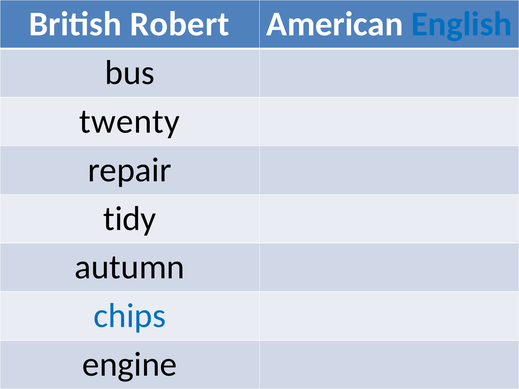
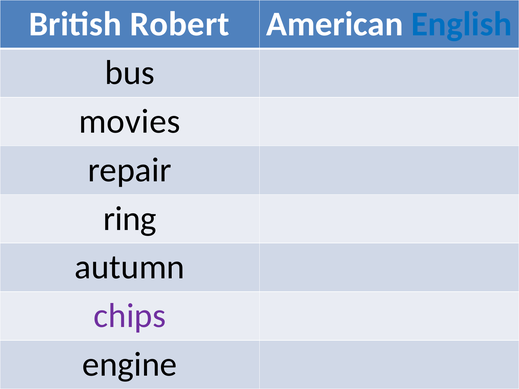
twenty: twenty -> movies (130, 121)
tidy: tidy -> ring (130, 219)
chips colour: blue -> purple (130, 316)
